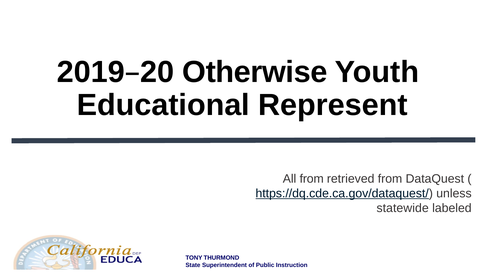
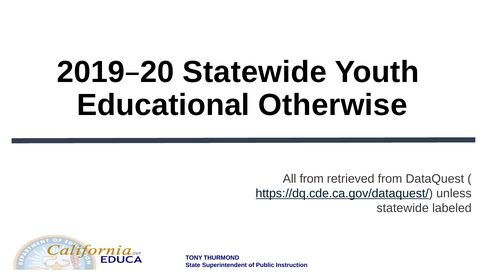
Otherwise: Otherwise -> Statewide (255, 72)
Represent: Represent -> Otherwise (333, 105)
